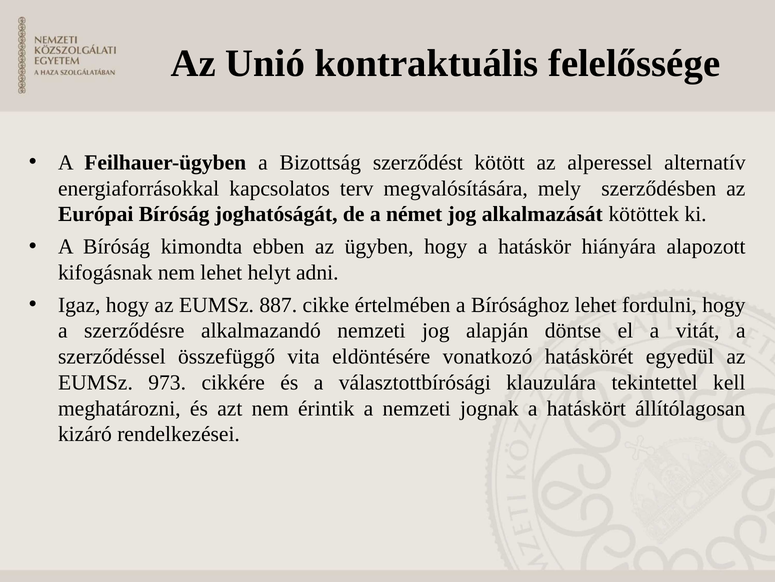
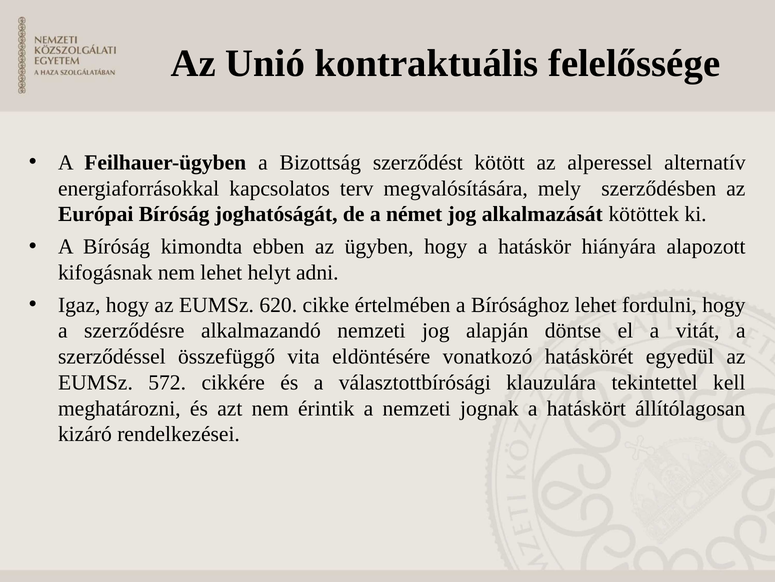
887: 887 -> 620 (278, 305)
973: 973 -> 572 (167, 382)
